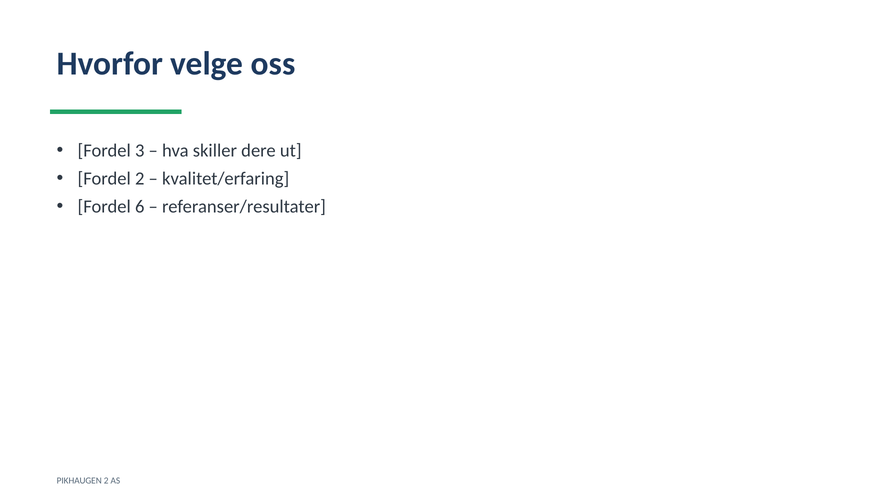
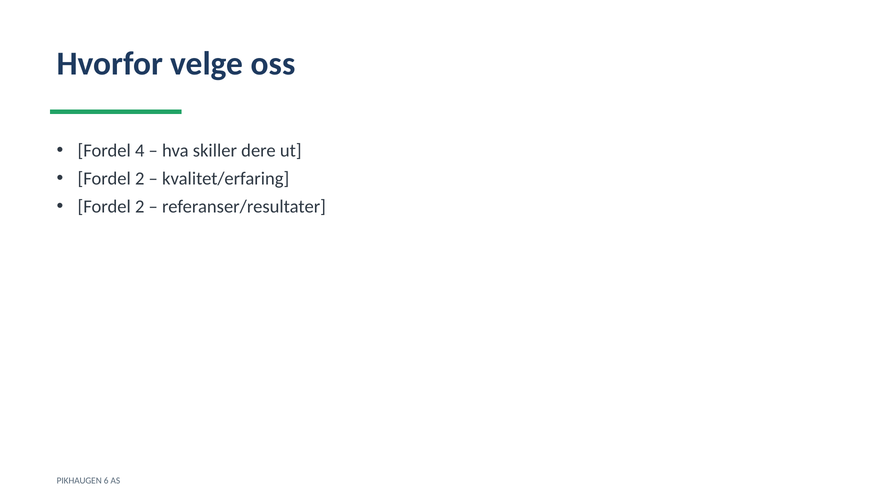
3: 3 -> 4 (140, 151)
6: 6 -> 2 (140, 207)
PIKHAUGEN 2: 2 -> 6 (106, 481)
